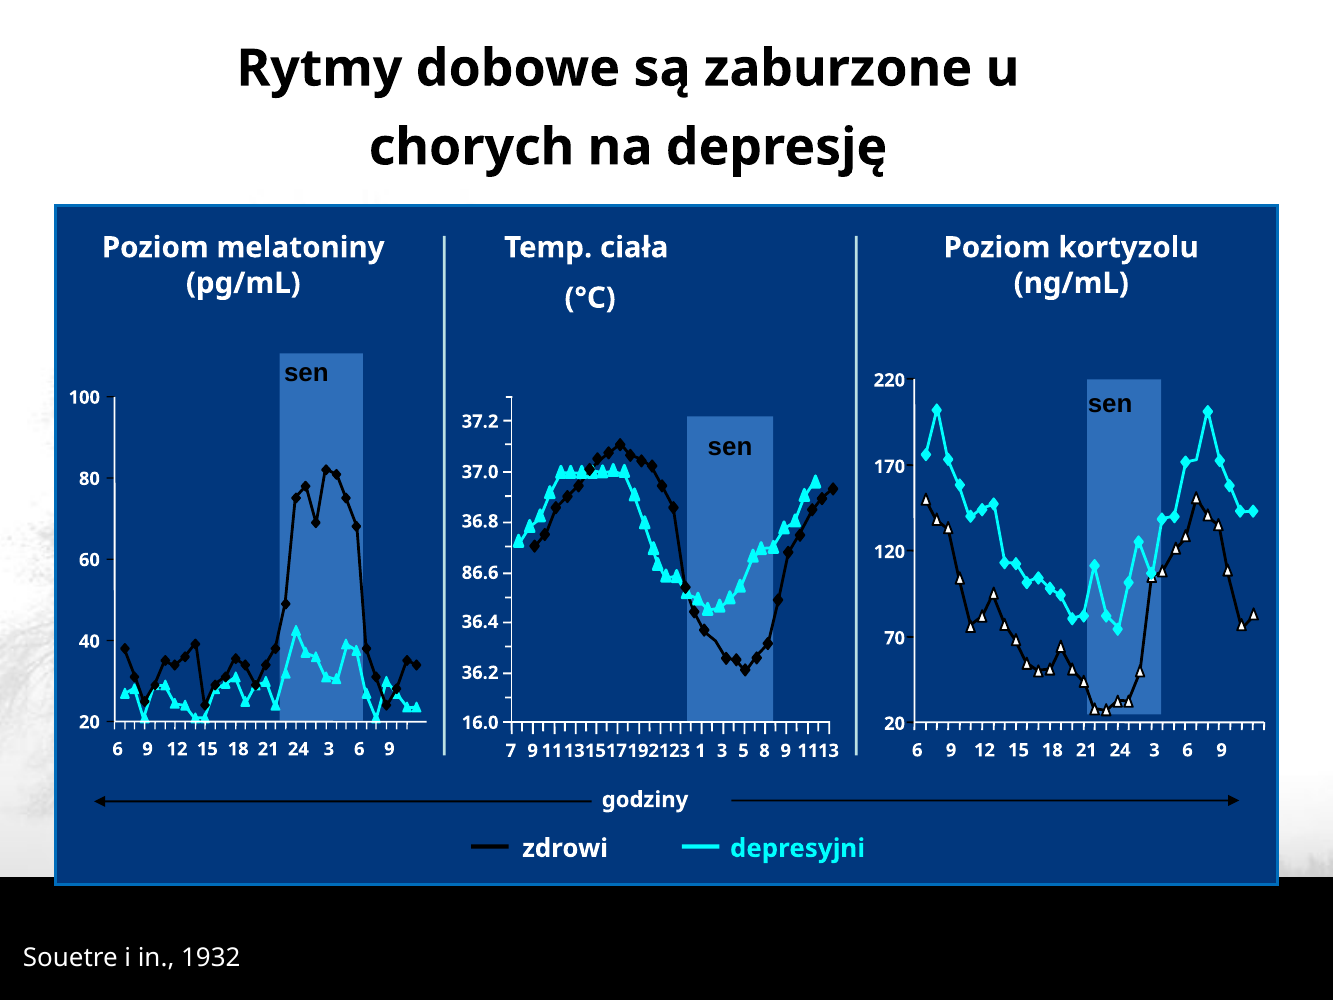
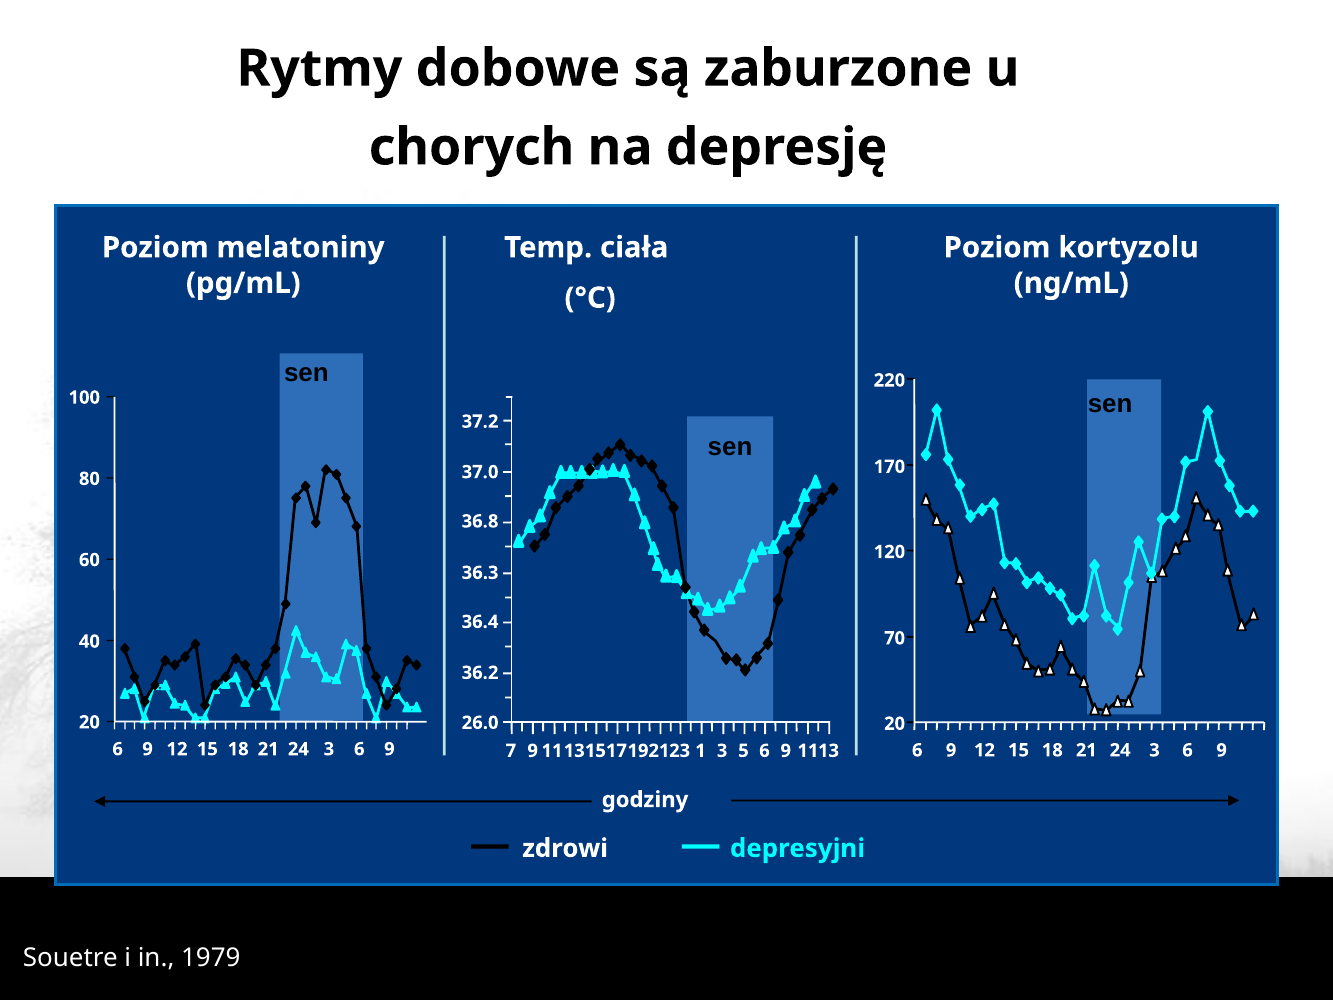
86.6: 86.6 -> 36.3 (480, 573)
16.0: 16.0 -> 26.0 (480, 723)
8: 8 -> 6 (764, 751)
1932: 1932 -> 1979 (211, 957)
